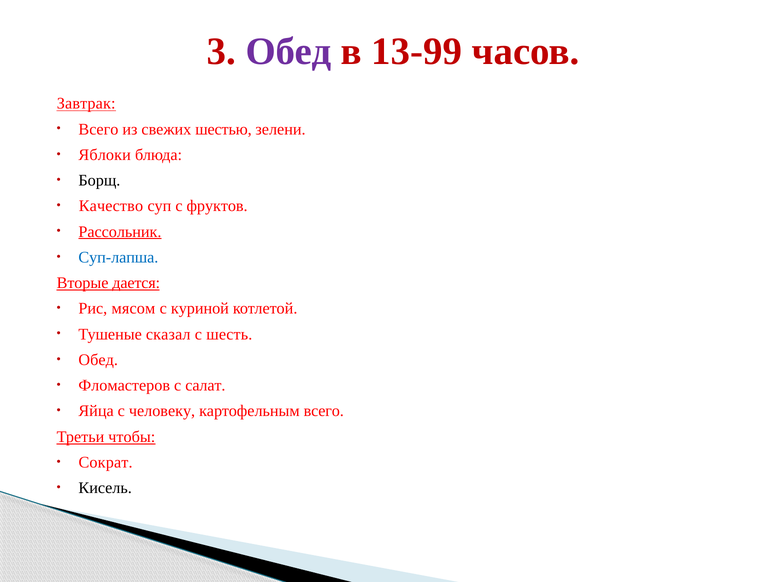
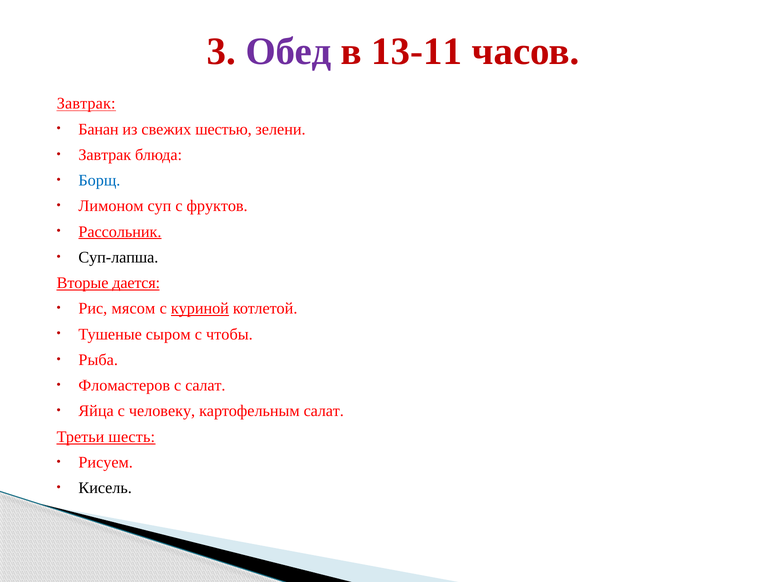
13-99: 13-99 -> 13-11 (417, 52)
Всего: Всего -> Банан (99, 129)
Яблоки: Яблоки -> Завтрак (105, 155)
Борщ colour: black -> blue (99, 181)
Качество: Качество -> Лимоном (111, 206)
Суп-лапша colour: blue -> black (118, 258)
куриной underline: none -> present (200, 309)
сказал: сказал -> сыром (168, 335)
шесть: шесть -> чтобы (229, 335)
Обед: Обед -> Рыба (98, 360)
картофельным всего: всего -> салат (324, 412)
чтобы: чтобы -> шесть (132, 437)
Сократ: Сократ -> Рисуем (106, 463)
